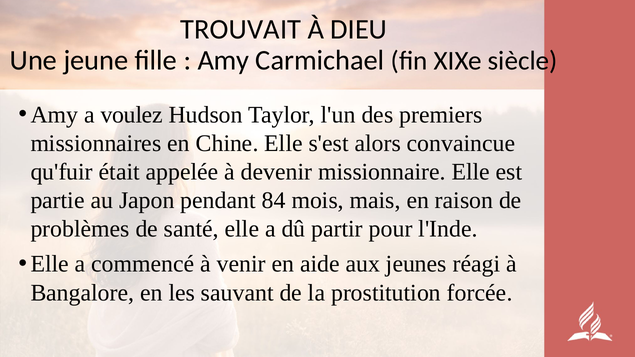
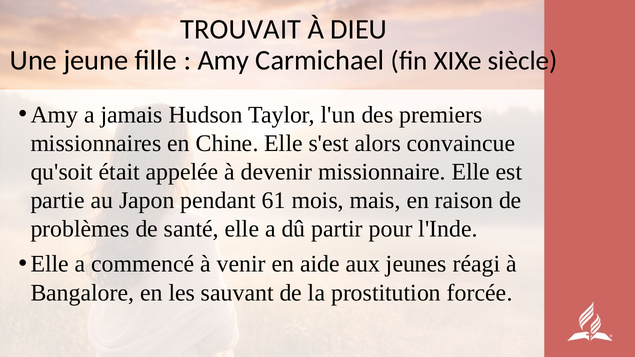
voulez: voulez -> jamais (132, 115)
qu'fuir: qu'fuir -> qu'soit (62, 172)
84: 84 -> 61 (274, 200)
